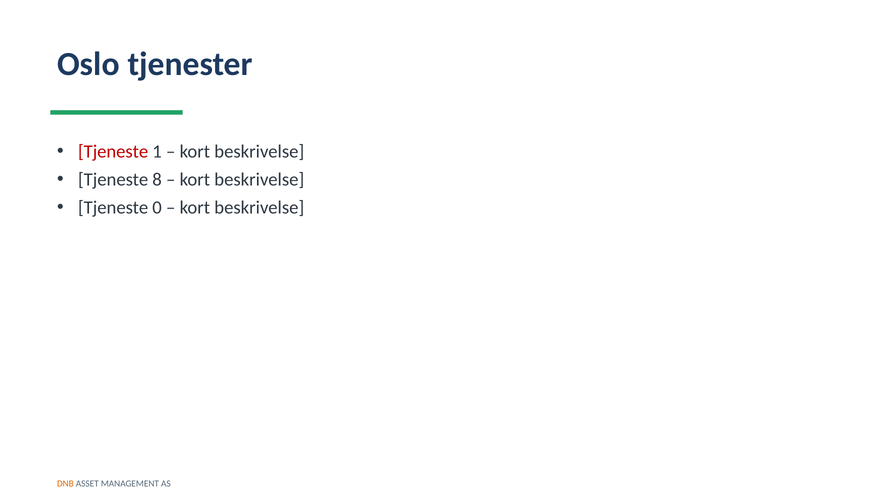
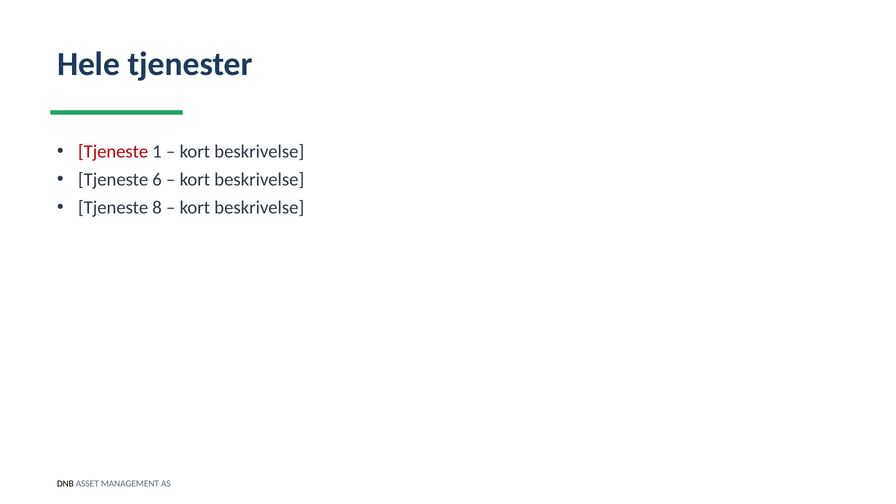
Oslo: Oslo -> Hele (89, 64)
8: 8 -> 6 (157, 180)
0: 0 -> 8 (157, 208)
DNB colour: orange -> black (65, 484)
